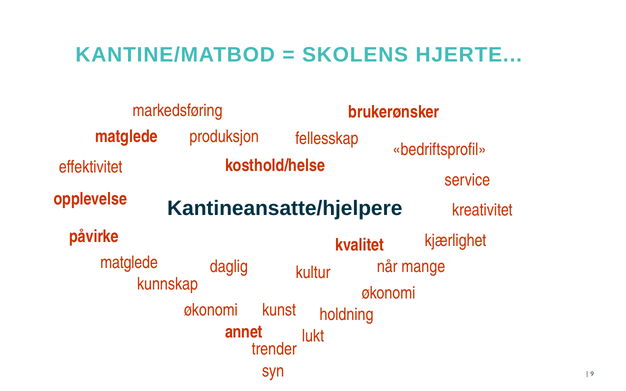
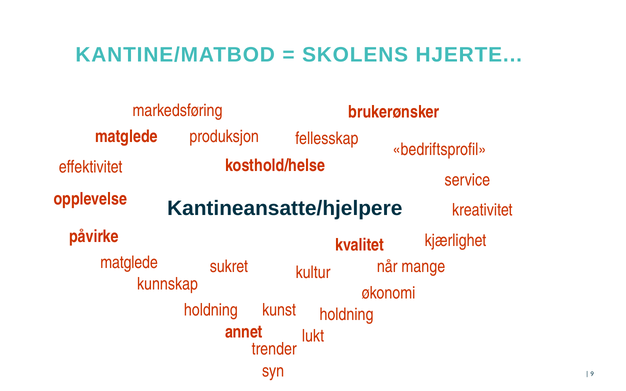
daglig: daglig -> sukret (229, 267)
økonomi: økonomi -> holdning (211, 310)
